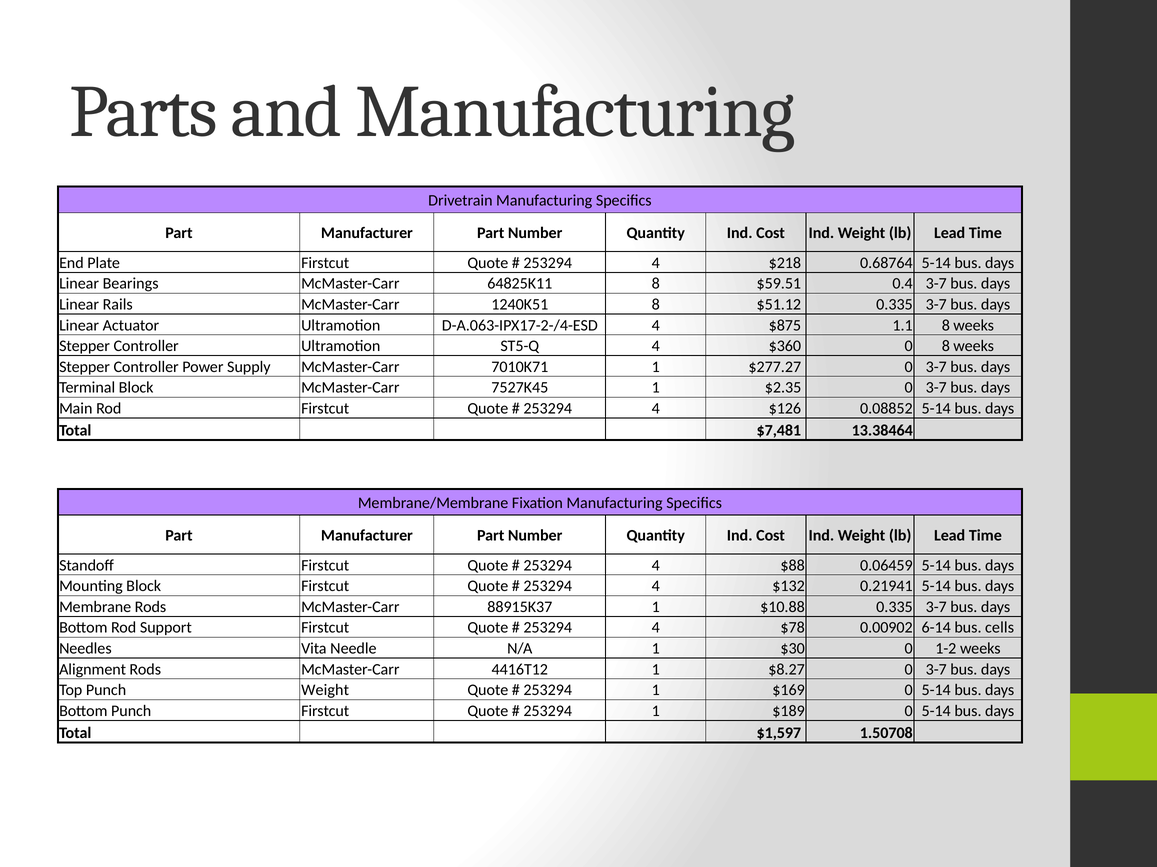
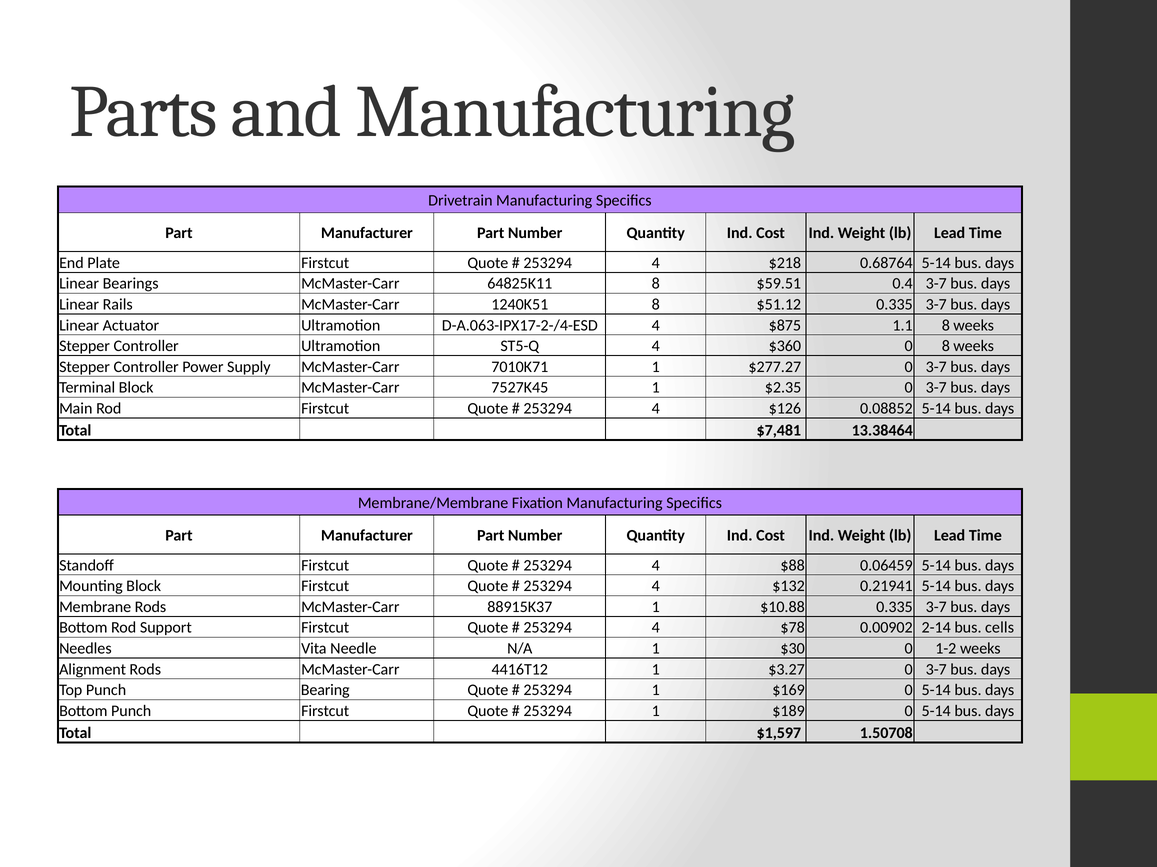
6-14: 6-14 -> 2-14 (936, 628)
$8.27: $8.27 -> $3.27 (787, 670)
Punch Weight: Weight -> Bearing (325, 691)
